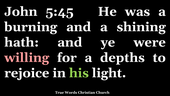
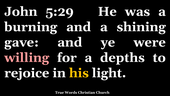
5:45: 5:45 -> 5:29 (60, 12)
hath: hath -> gave (22, 42)
his colour: light green -> yellow (79, 73)
